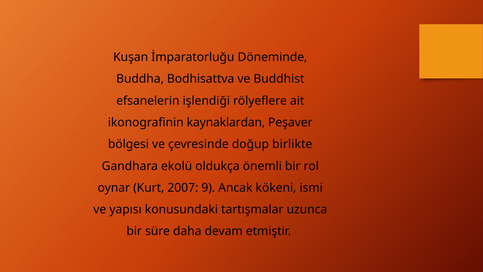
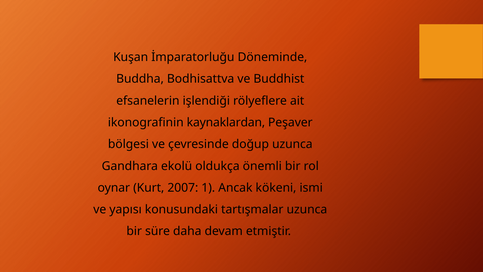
doğup birlikte: birlikte -> uzunca (292, 144)
9: 9 -> 1 (208, 188)
